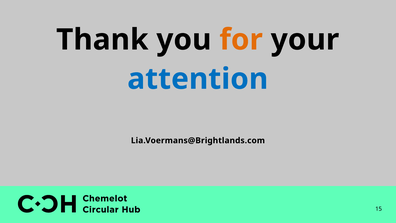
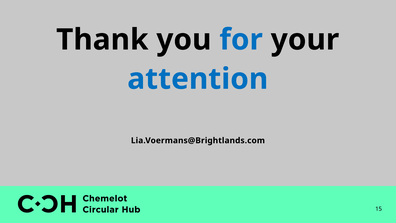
for colour: orange -> blue (241, 40)
